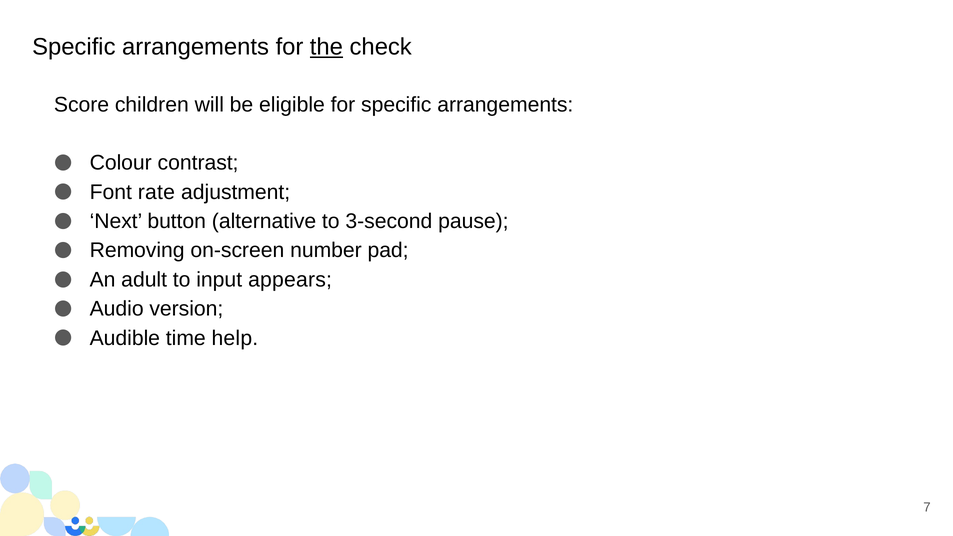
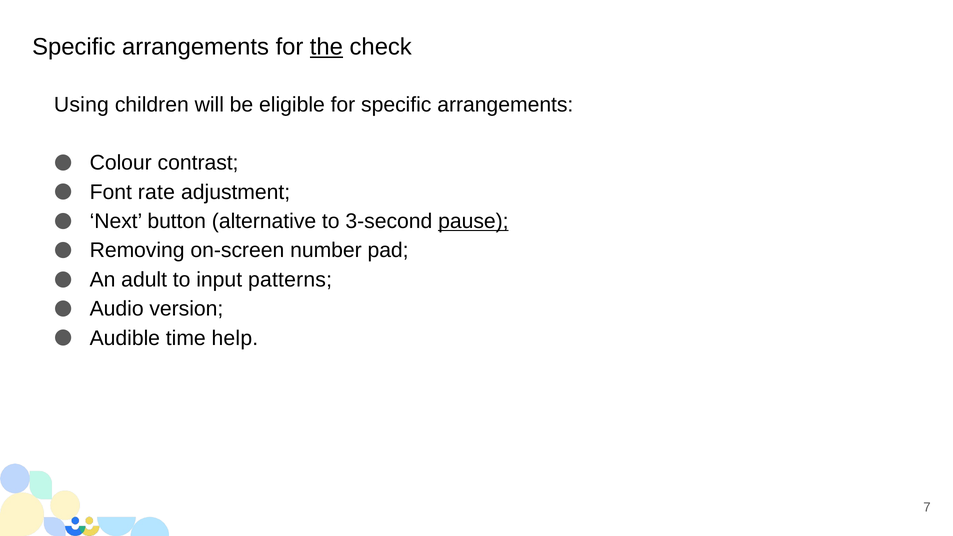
Score: Score -> Using (81, 105)
pause underline: none -> present (473, 221)
appears: appears -> patterns (290, 280)
